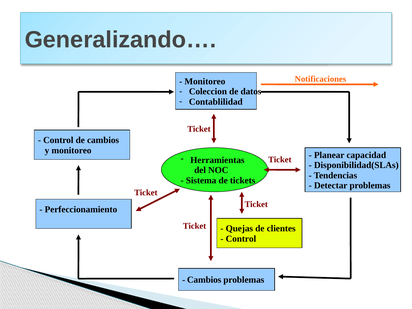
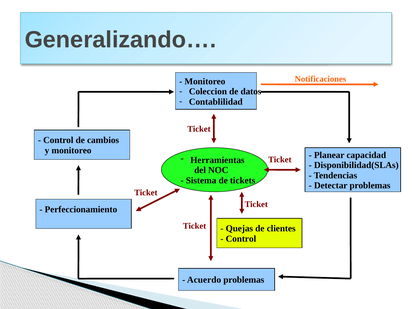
Cambios: Cambios -> Acuerdo (204, 280)
